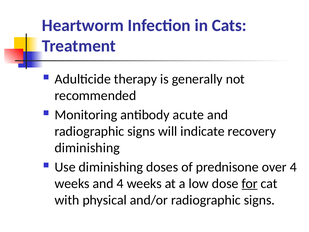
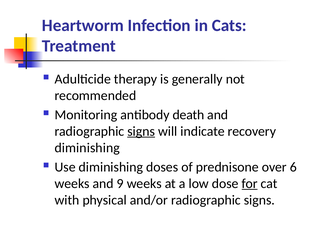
acute: acute -> death (188, 115)
signs underline: none -> present (141, 131)
over 4: 4 -> 6 (293, 167)
and 4: 4 -> 9 (120, 183)
